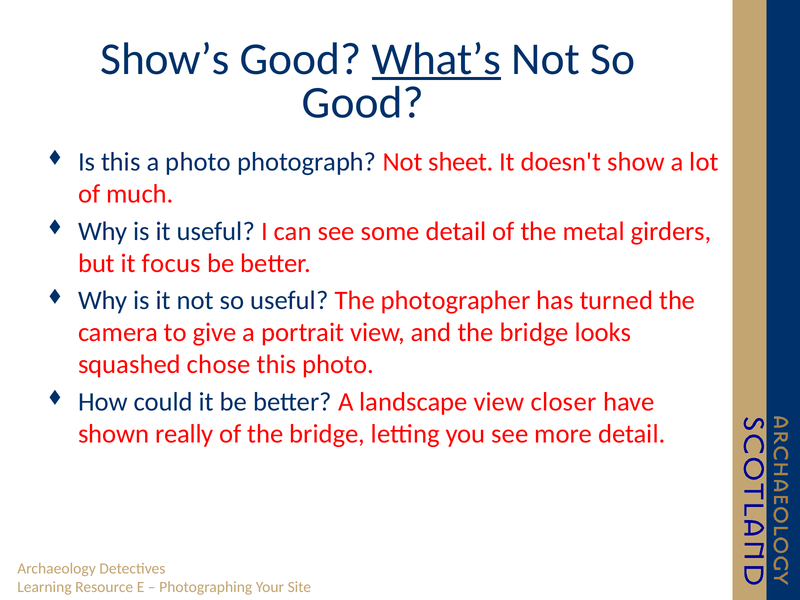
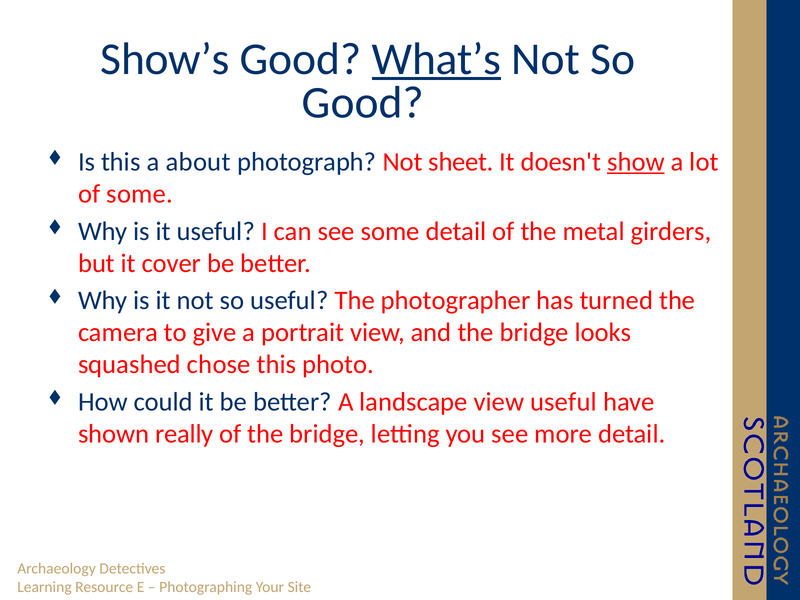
a photo: photo -> about (198, 162)
show underline: none -> present (636, 162)
of much: much -> some (140, 194)
focus: focus -> cover (172, 263)
view closer: closer -> useful (564, 402)
